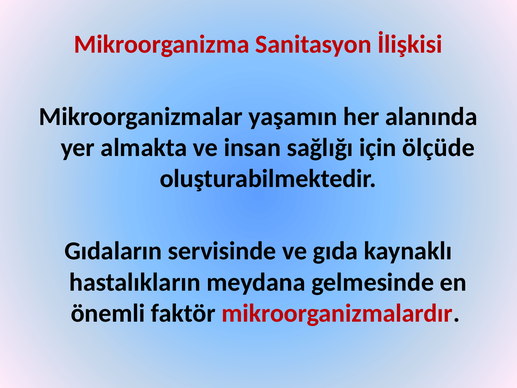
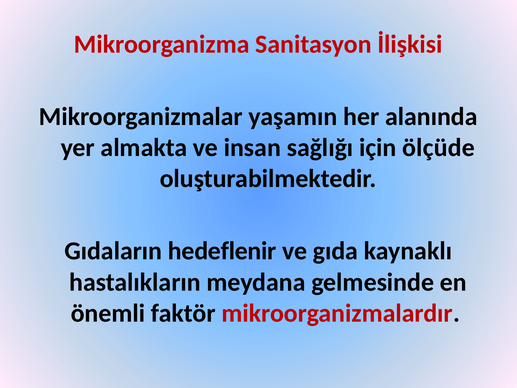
servisinde: servisinde -> hedeflenir (222, 251)
